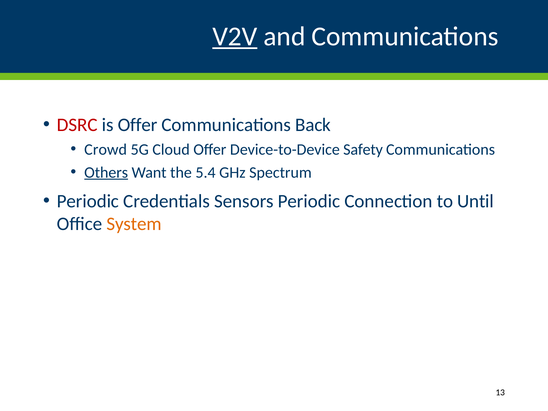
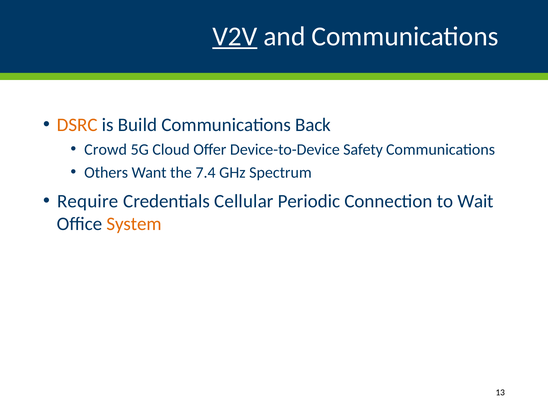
DSRC colour: red -> orange (77, 125)
is Offer: Offer -> Build (137, 125)
Others underline: present -> none (106, 172)
5.4: 5.4 -> 7.4 (206, 172)
Periodic: Periodic -> Require (88, 201)
Sensors: Sensors -> Cellular (244, 201)
Until: Until -> Wait (476, 201)
